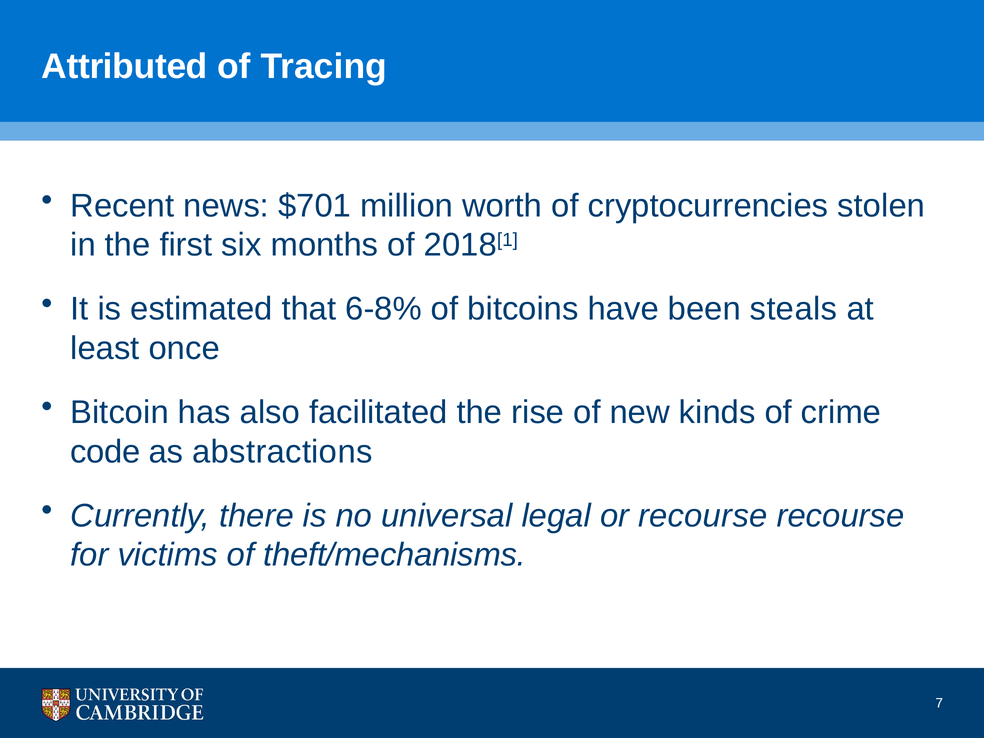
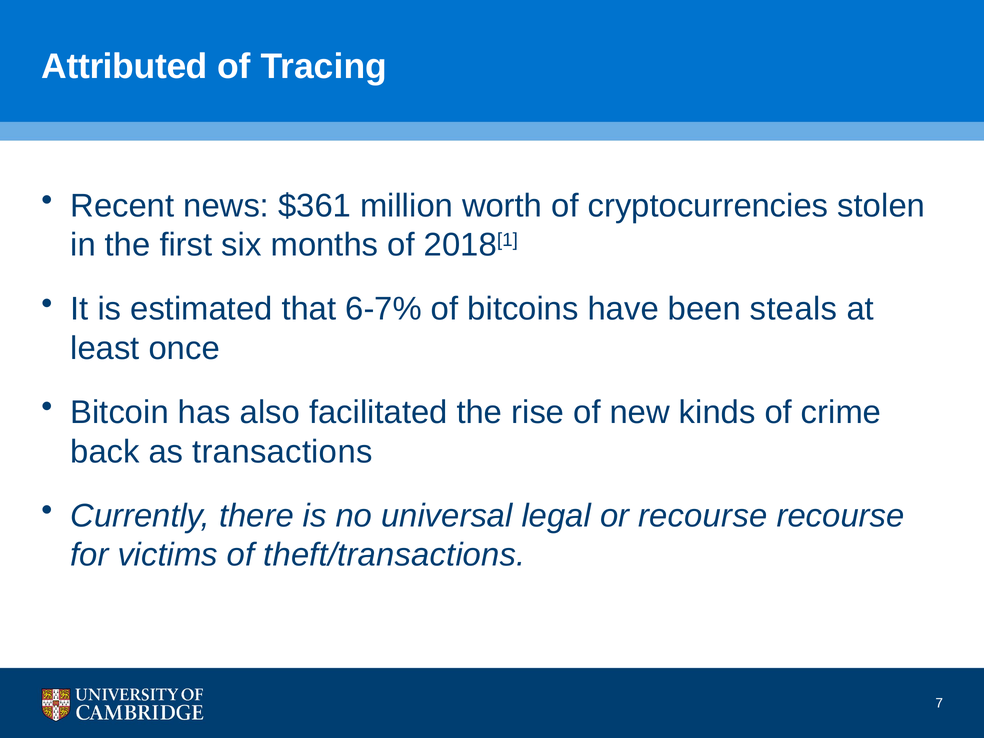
$701: $701 -> $361 (315, 206)
6-8%: 6-8% -> 6-7% (384, 309)
code: code -> back (105, 452)
abstractions: abstractions -> transactions (282, 452)
theft/mechanisms: theft/mechanisms -> theft/transactions (394, 555)
